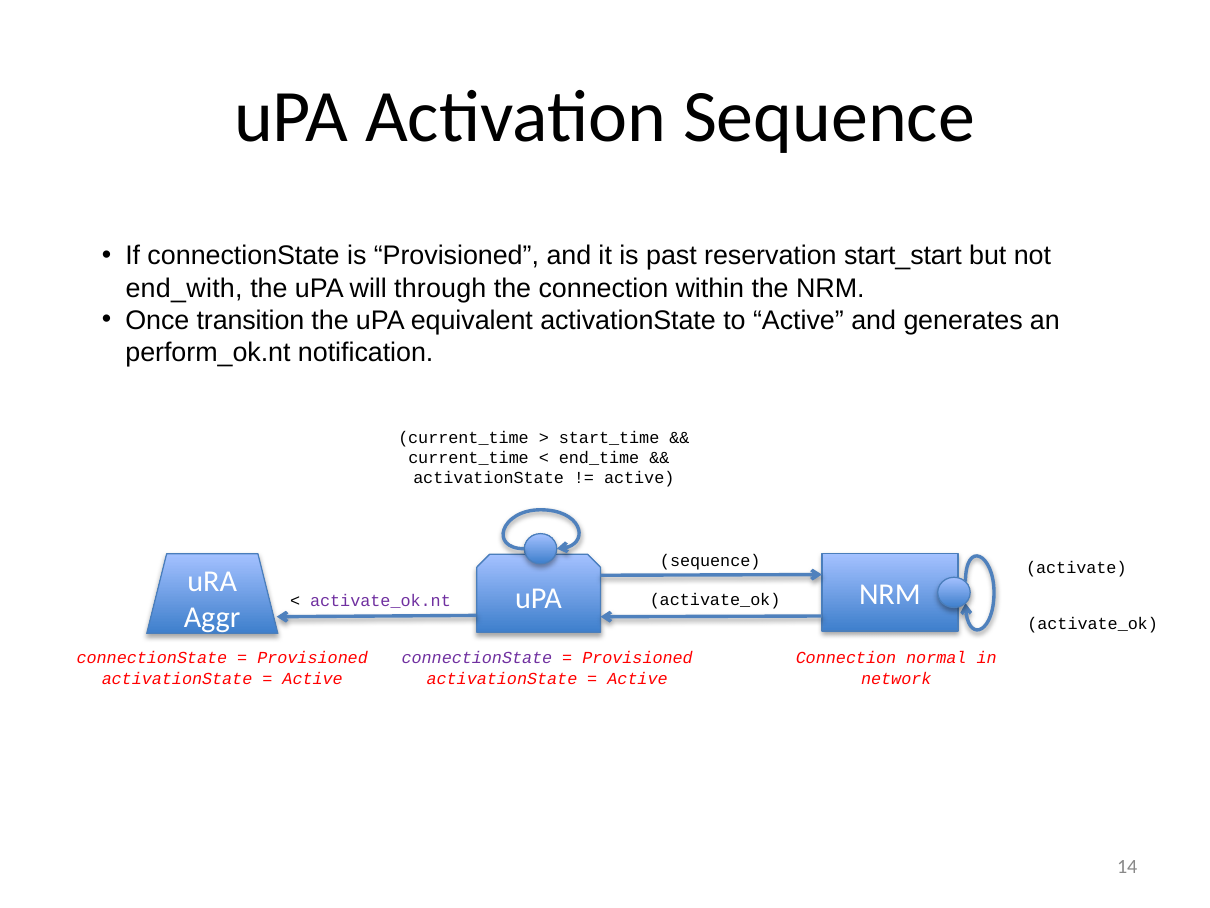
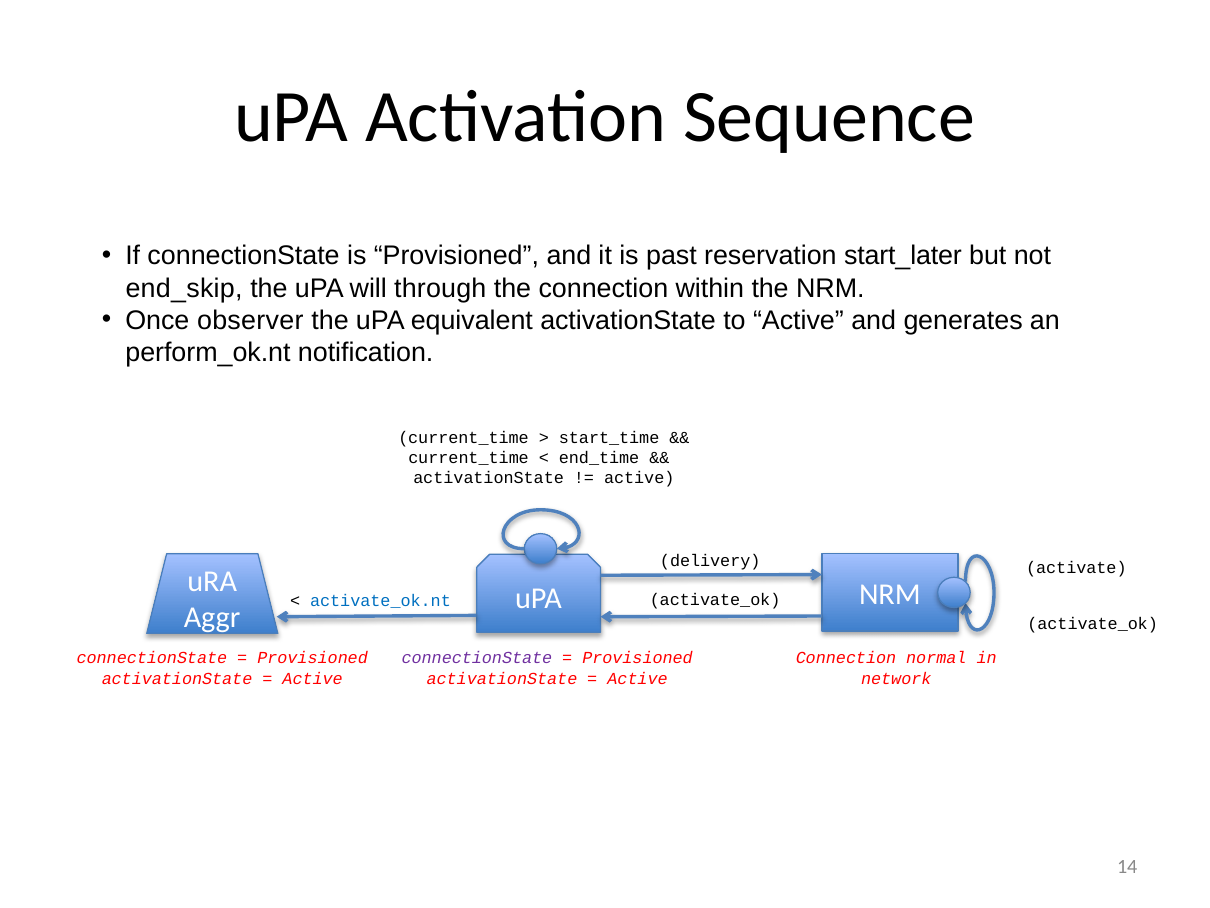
start_start: start_start -> start_later (903, 256)
end_with: end_with -> end_skip (184, 288)
transition: transition -> observer (250, 320)
sequence: sequence -> delivery (710, 561)
activate_ok.nt colour: purple -> blue (380, 601)
